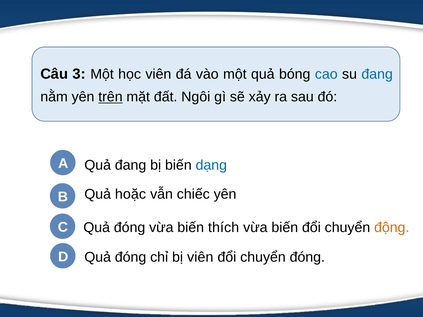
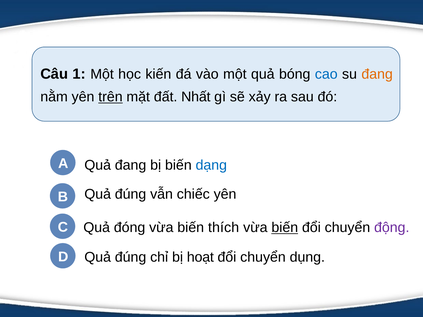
3: 3 -> 1 (79, 74)
học viên: viên -> kiến (158, 74)
đang colour: blue -> orange (377, 74)
Ngôi: Ngôi -> Nhất (196, 97)
hoặc: hoặc -> đúng (131, 194)
biến underline: none -> present (285, 228)
động colour: orange -> purple (392, 228)
đóng: đóng -> đúng (131, 257)
bị viên: viên -> hoạt (200, 257)
chuyển đóng: đóng -> dụng (307, 257)
